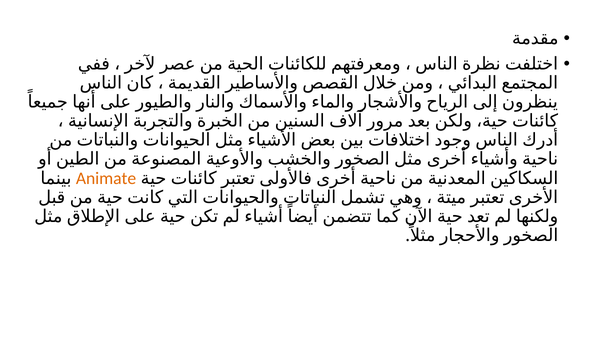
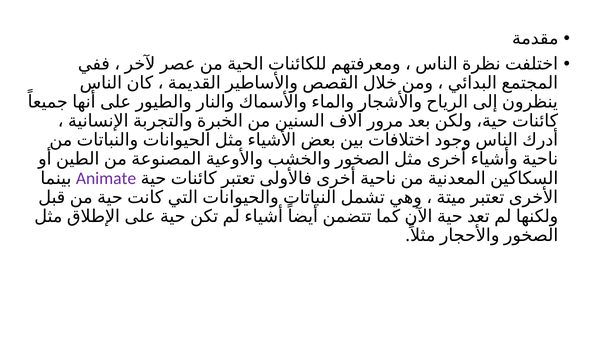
Animate colour: orange -> purple (106, 178)
